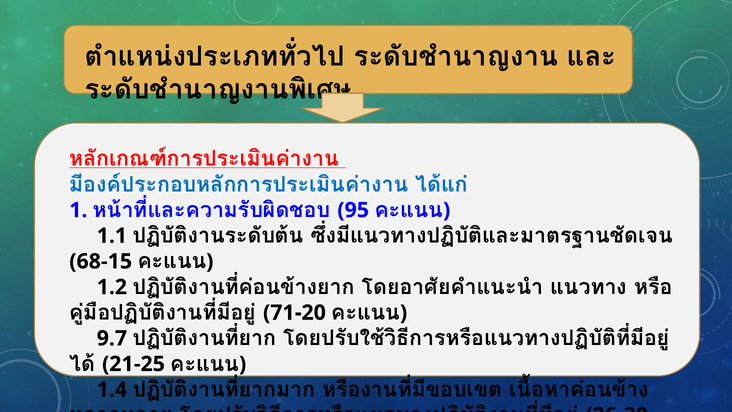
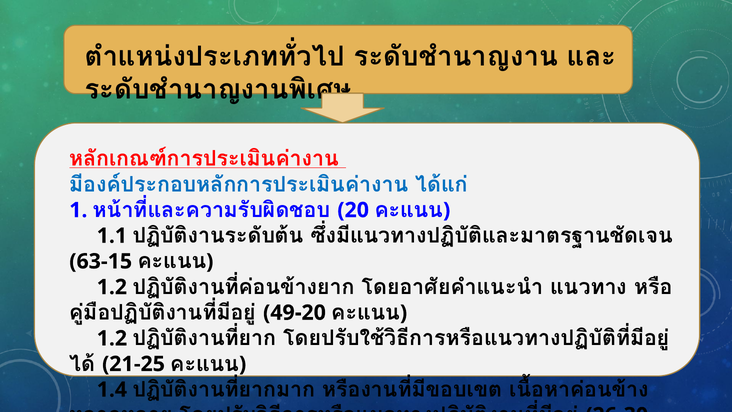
95: 95 -> 20 (353, 210)
68-15: 68-15 -> 63-15 (101, 261)
71-20: 71-20 -> 49-20 (294, 313)
9.7: 9.7 -> 1.2 (112, 338)
